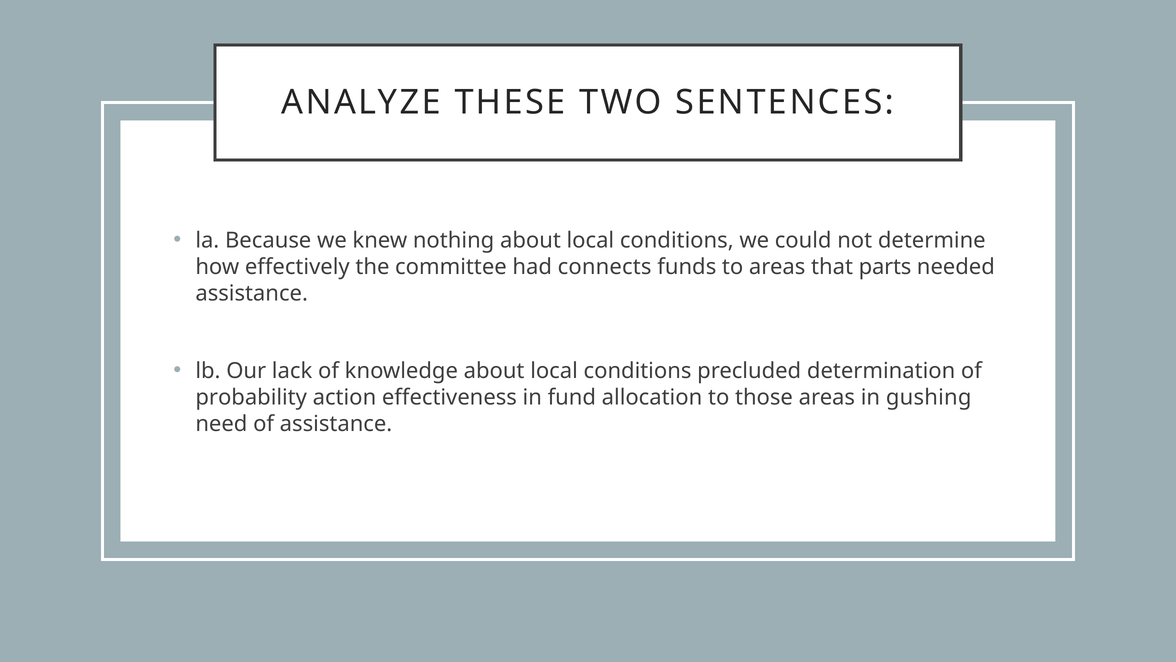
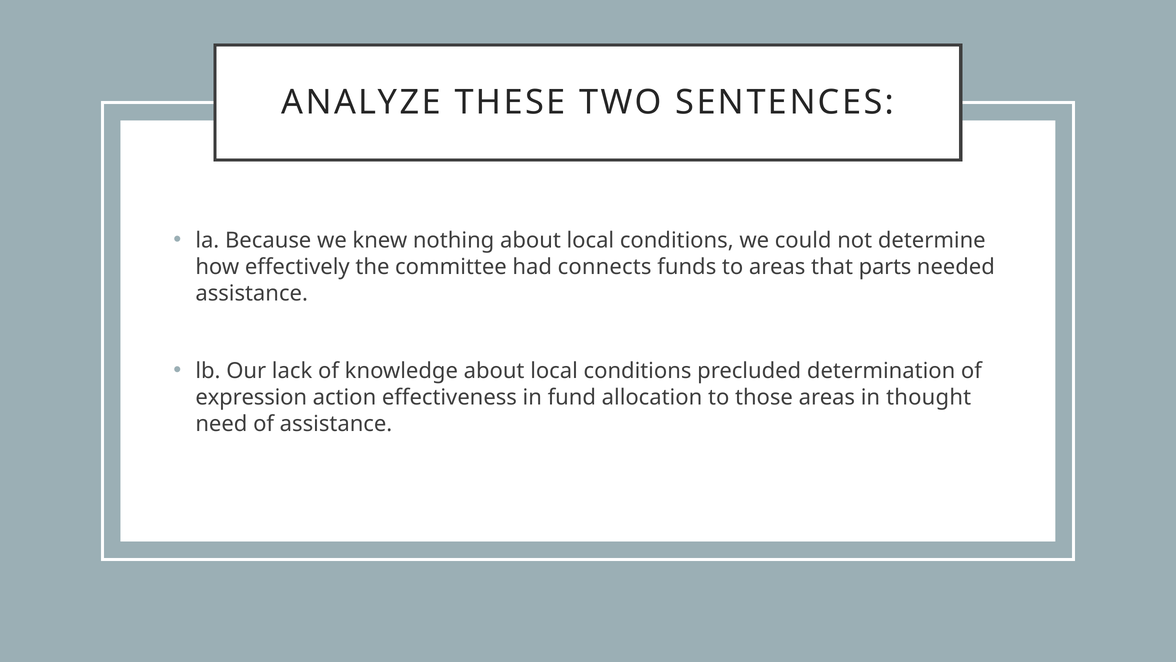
probability: probability -> expression (251, 397)
gushing: gushing -> thought (929, 397)
